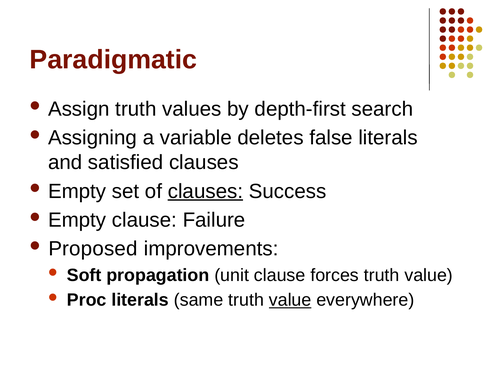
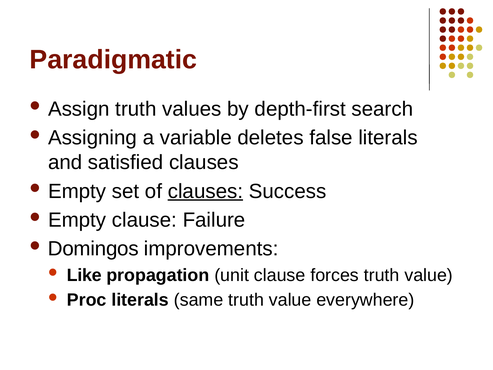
Proposed: Proposed -> Domingos (93, 249)
Soft: Soft -> Like (84, 275)
value underline: present -> none (290, 300)
